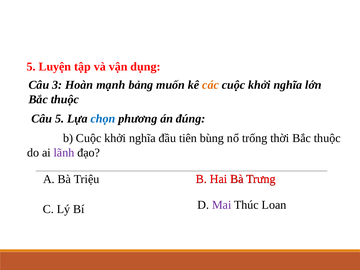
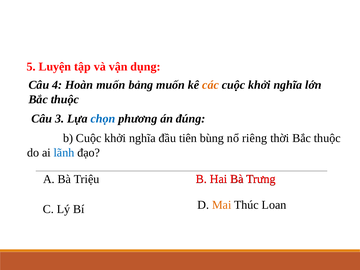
3: 3 -> 4 (57, 85)
Hoàn mạnh: mạnh -> muốn (111, 85)
Câu 5: 5 -> 3 (60, 119)
trống: trống -> riêng (255, 138)
lãnh colour: purple -> blue (64, 153)
Mai colour: purple -> orange (222, 205)
